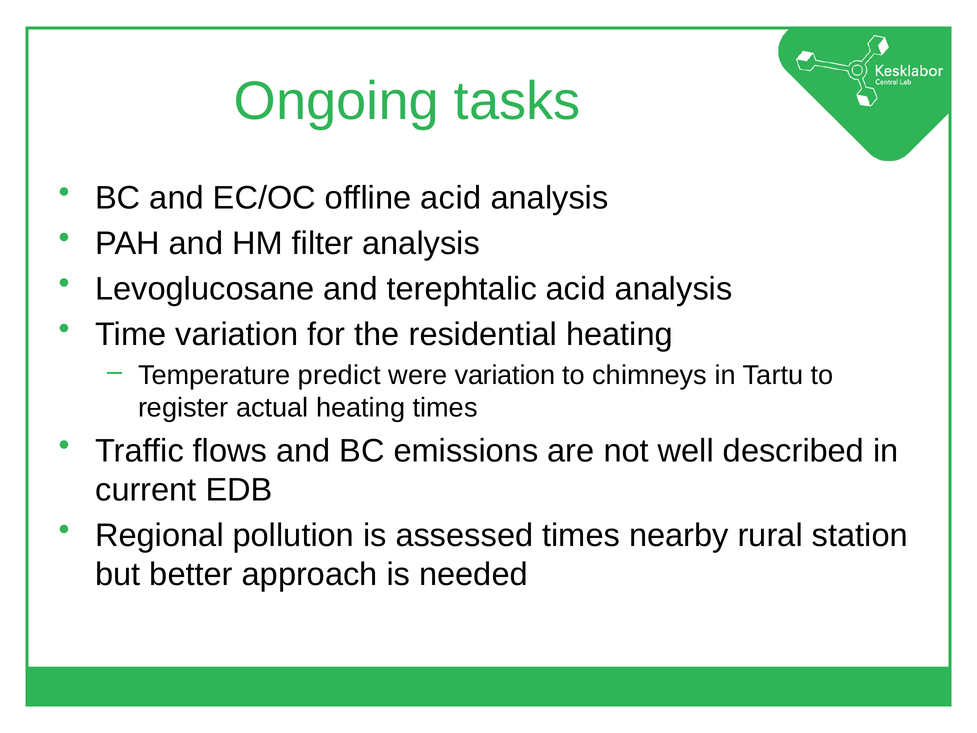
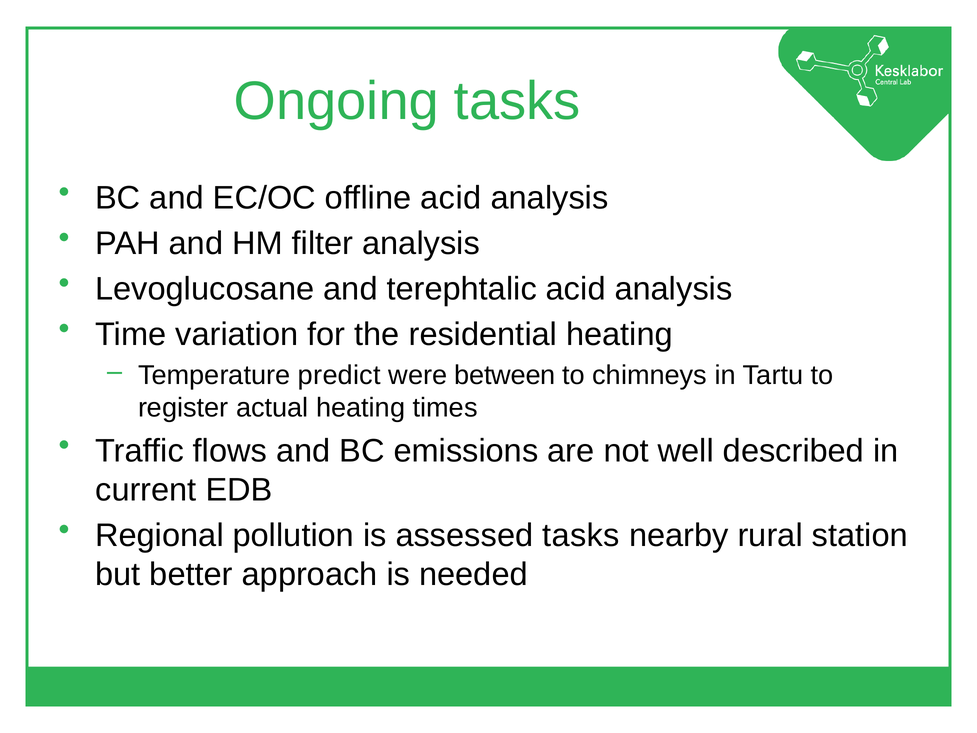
were variation: variation -> between (505, 375)
assessed times: times -> tasks (581, 535)
